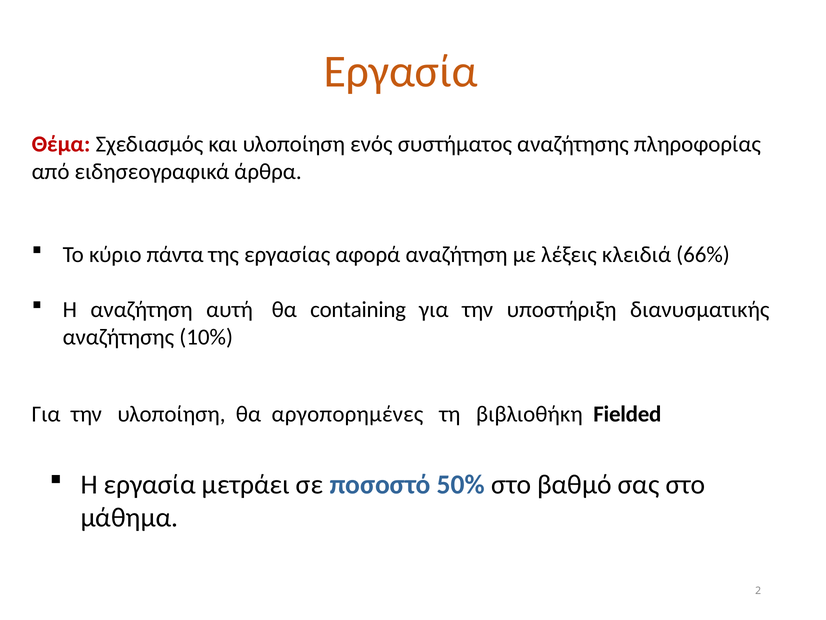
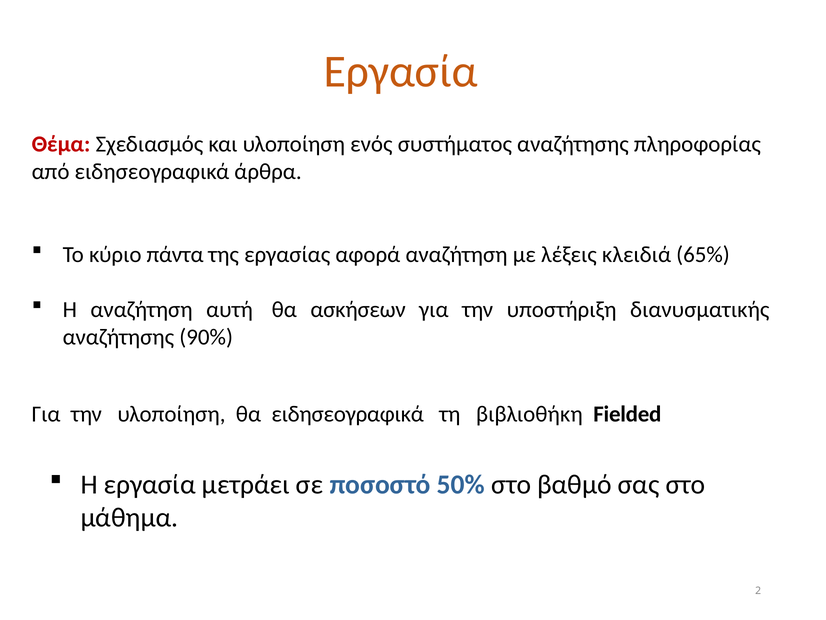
66%: 66% -> 65% (703, 254)
containing: containing -> ασκήσεων (358, 309)
10%: 10% -> 90% (206, 337)
θα αργοπορημένες: αργοπορημένες -> ειδησεογραφικά (348, 414)
